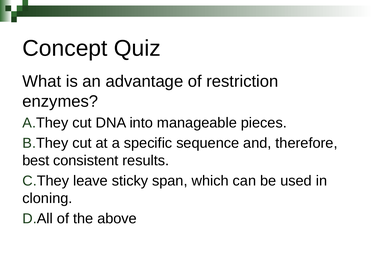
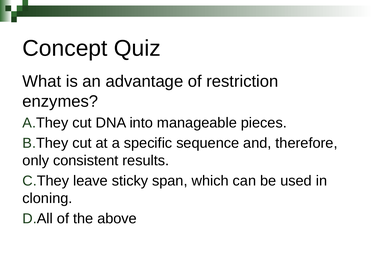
best: best -> only (36, 161)
